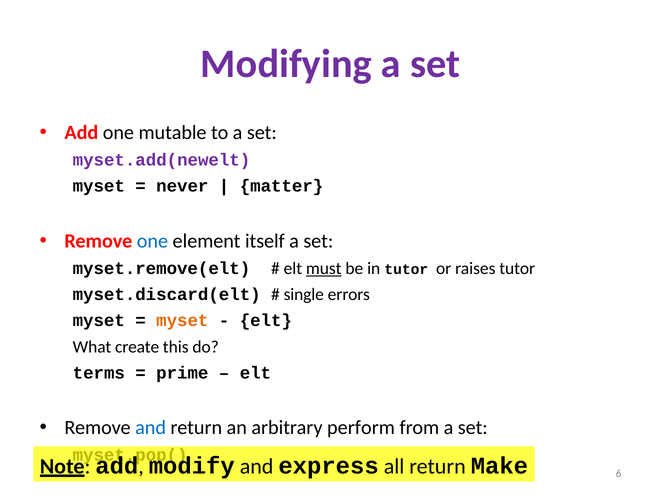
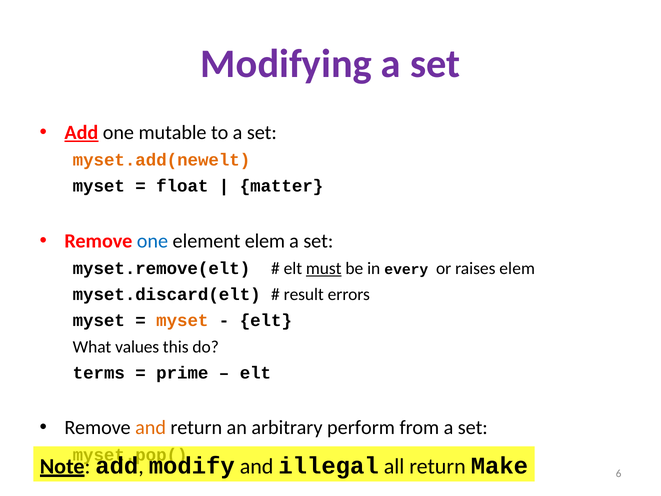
Add underline: none -> present (81, 133)
myset.add(newelt colour: purple -> orange (161, 160)
never: never -> float (182, 186)
element itself: itself -> elem (265, 241)
in tutor: tutor -> every (406, 269)
raises tutor: tutor -> elem (517, 268)
single: single -> result (304, 294)
create: create -> values (137, 347)
and colour: blue -> orange (151, 427)
express: express -> illegal (329, 465)
